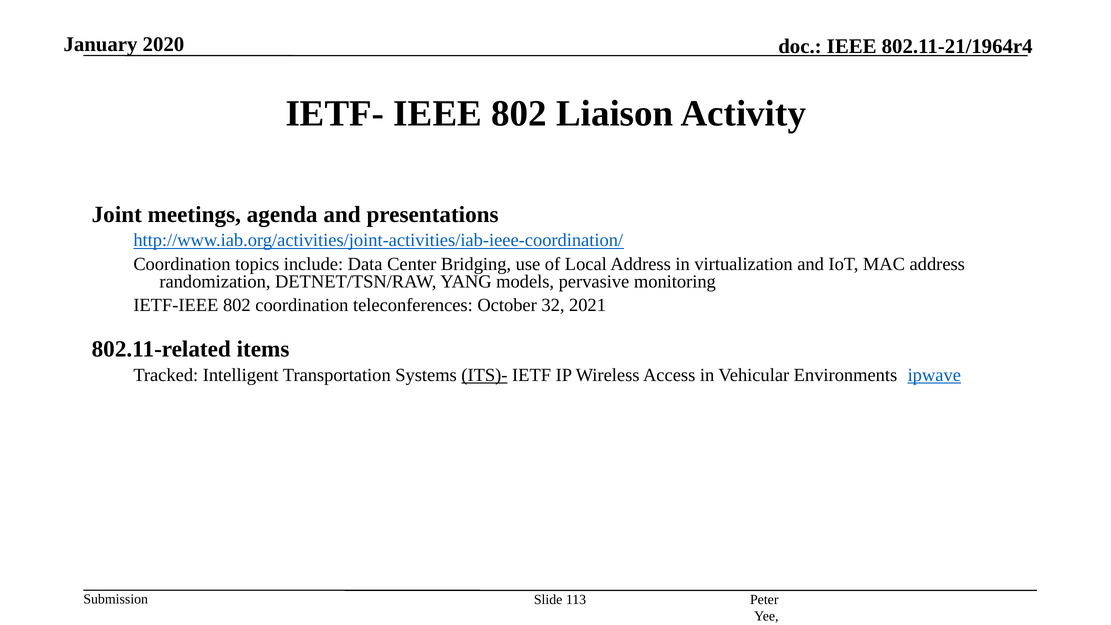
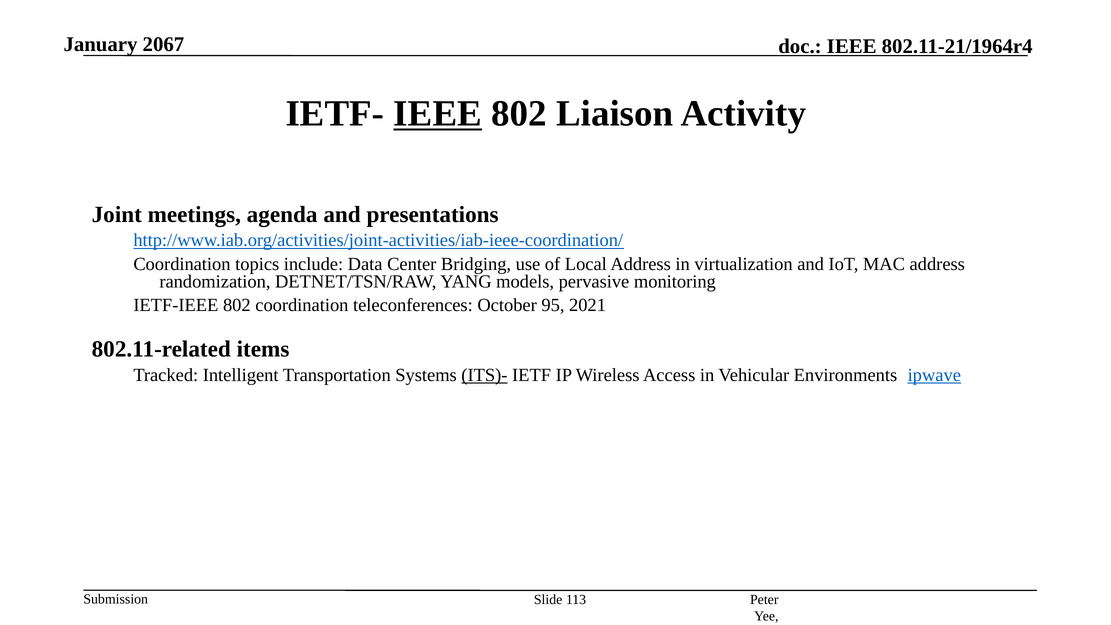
2020: 2020 -> 2067 (163, 44)
IEEE underline: none -> present (438, 114)
32: 32 -> 95 (553, 305)
